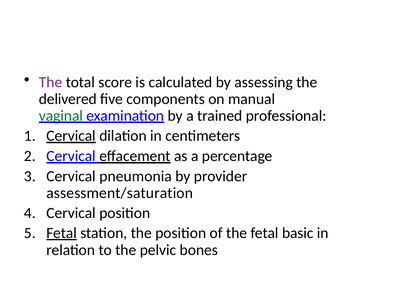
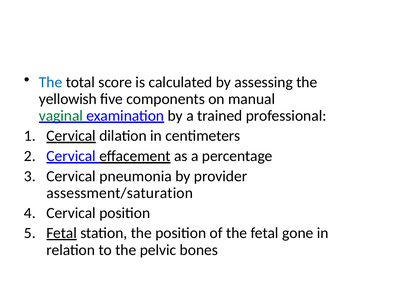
The colour: purple -> blue (51, 82)
delivered: delivered -> yellowish (68, 99)
basic: basic -> gone (298, 233)
